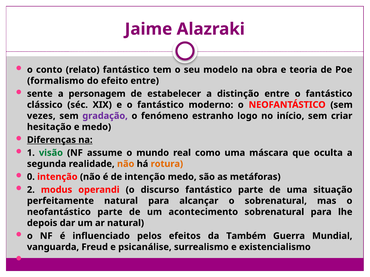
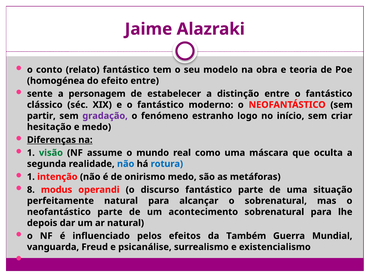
formalismo: formalismo -> homogénea (56, 81)
vezes: vezes -> partir (41, 116)
não colour: orange -> blue (126, 164)
rotura colour: orange -> blue (167, 164)
0: 0 -> 1 (31, 177)
de intenção: intenção -> onirismo (145, 177)
2: 2 -> 8 (31, 190)
